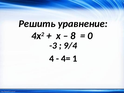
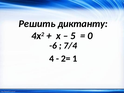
уравнение: уравнение -> диктанту (83, 24)
8: 8 -> 5 (73, 36)
-3: -3 -> -6 (53, 46)
9/4: 9/4 -> 7/4 (70, 46)
4=: 4= -> 2= (66, 59)
